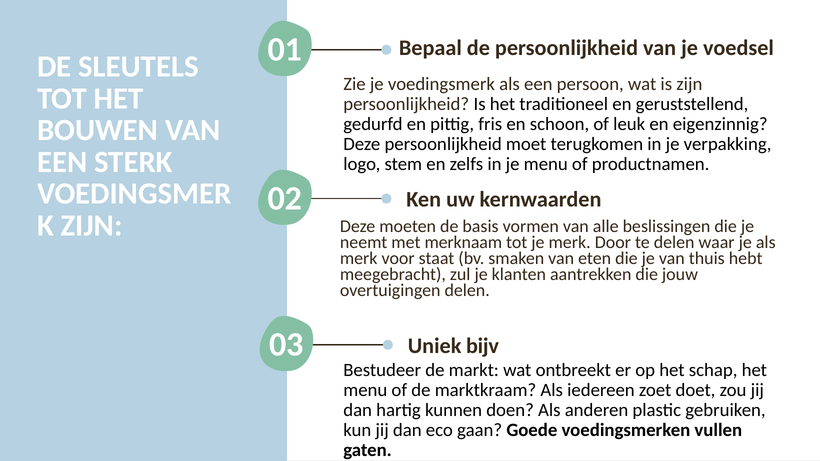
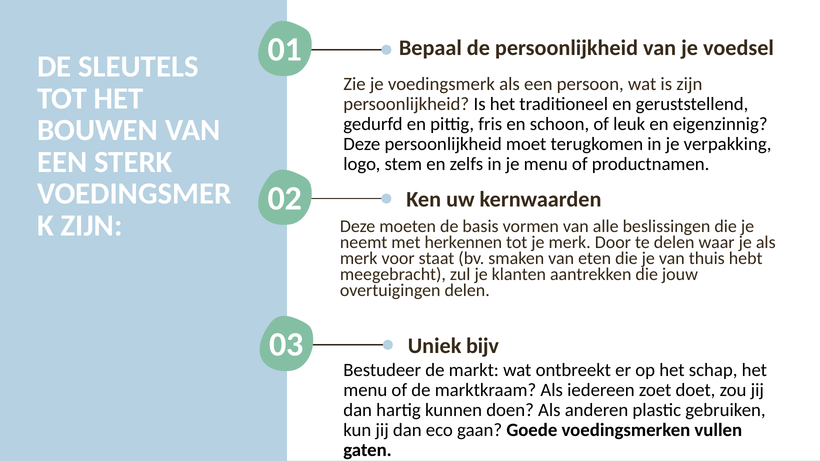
merknaam: merknaam -> herkennen (463, 243)
